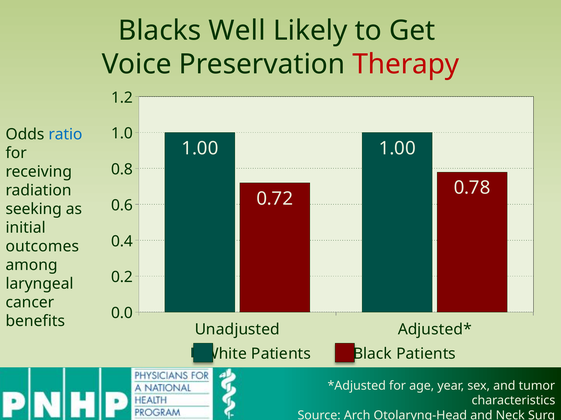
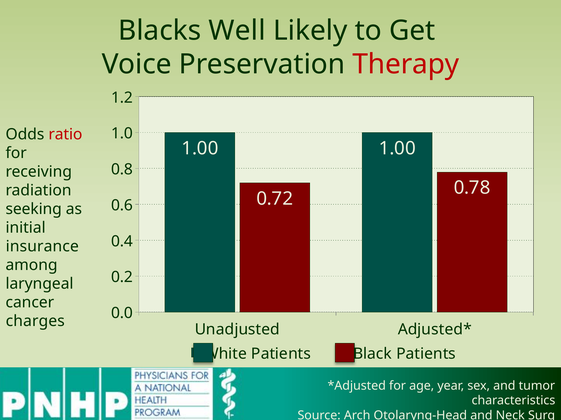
ratio colour: blue -> red (65, 135)
outcomes: outcomes -> insurance (42, 247)
benefits: benefits -> charges (35, 322)
